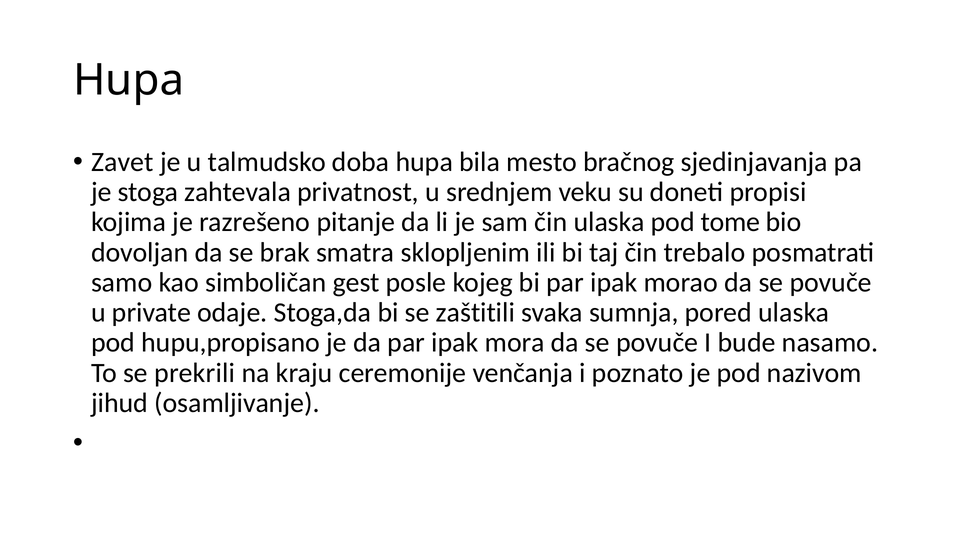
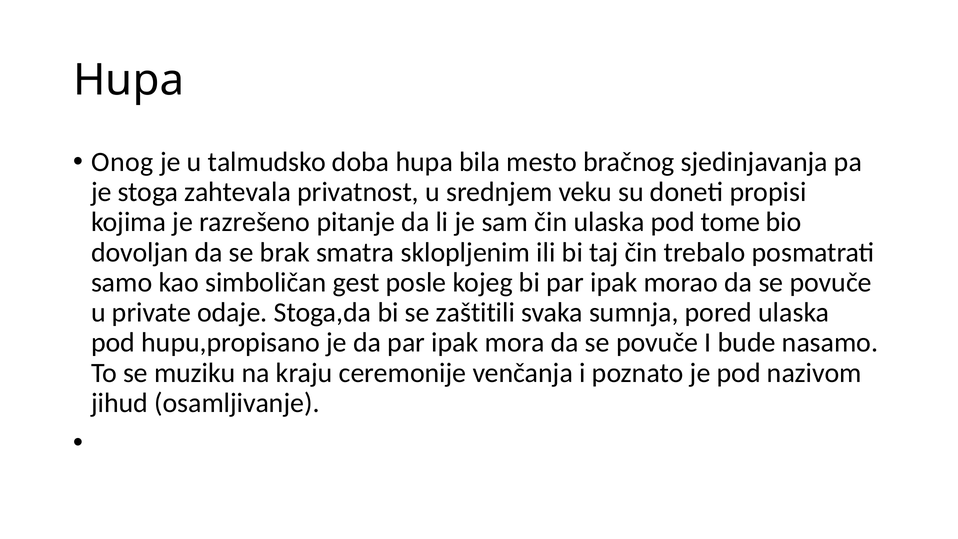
Zavet: Zavet -> Onog (122, 162)
prekrili: prekrili -> muziku (195, 373)
